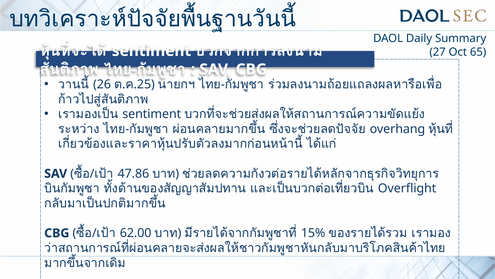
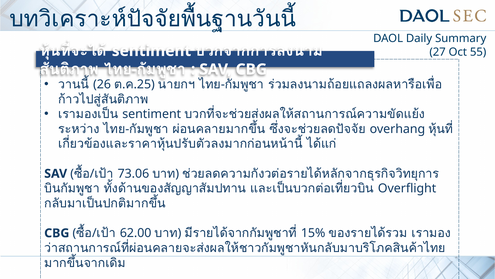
65: 65 -> 55 (478, 52)
47.86: 47.86 -> 73.06 (133, 173)
